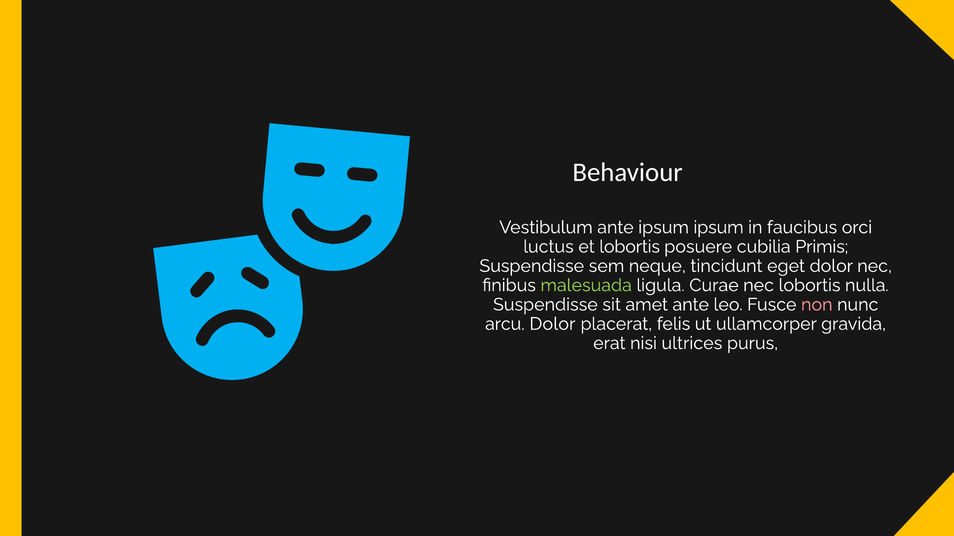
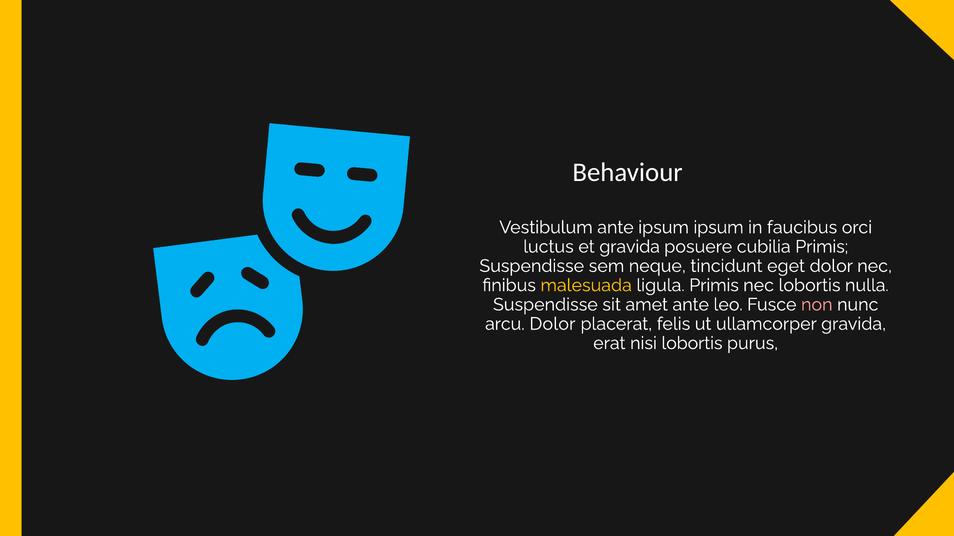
et lobortis: lobortis -> gravida (630, 247)
malesuada colour: light green -> yellow (586, 286)
ligula Curae: Curae -> Primis (714, 286)
nisi ultrices: ultrices -> lobortis (692, 344)
